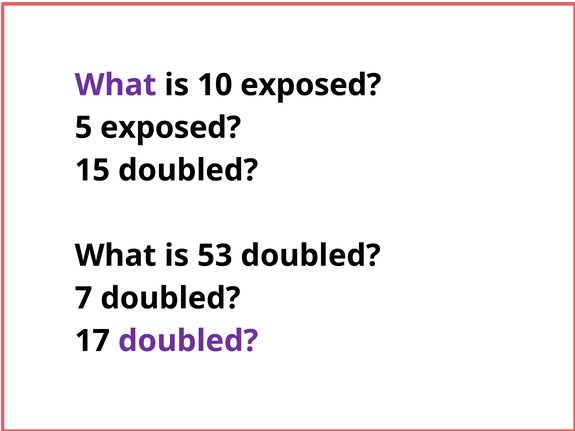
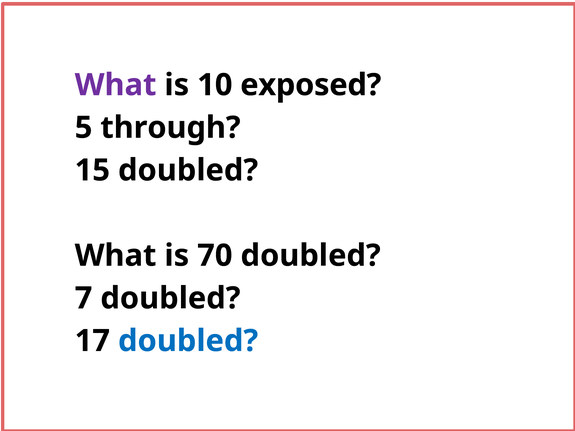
5 exposed: exposed -> through (170, 128)
53: 53 -> 70 (215, 256)
doubled colour: purple -> blue (188, 341)
